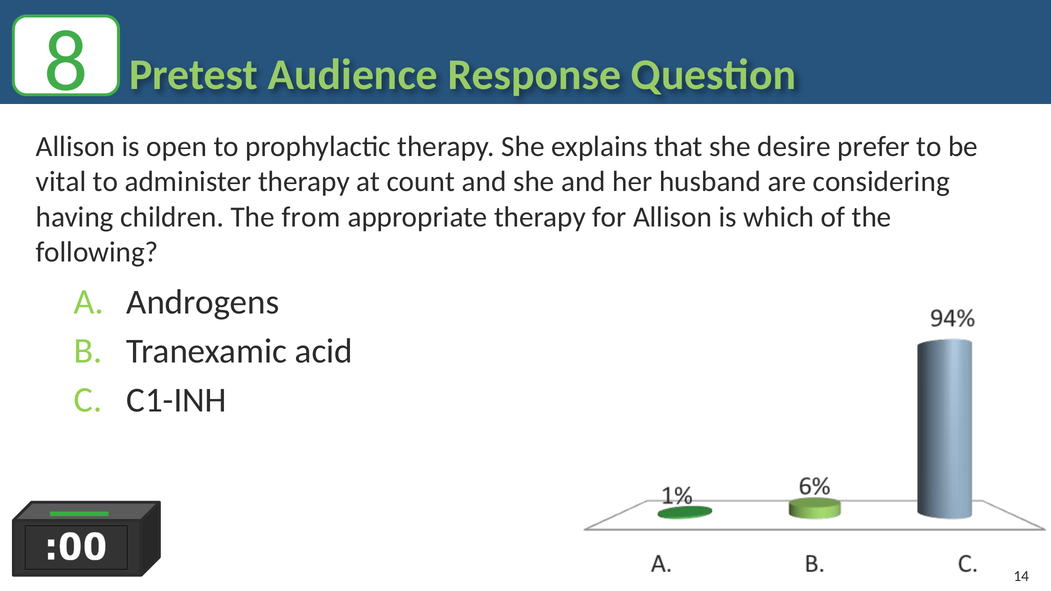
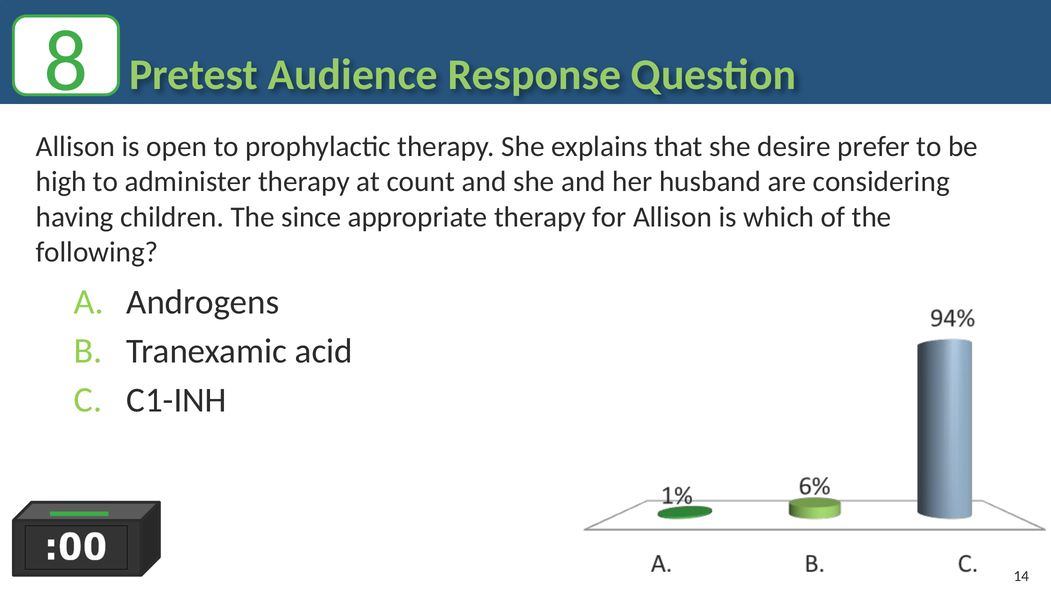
vital: vital -> high (61, 182)
from: from -> since (311, 217)
